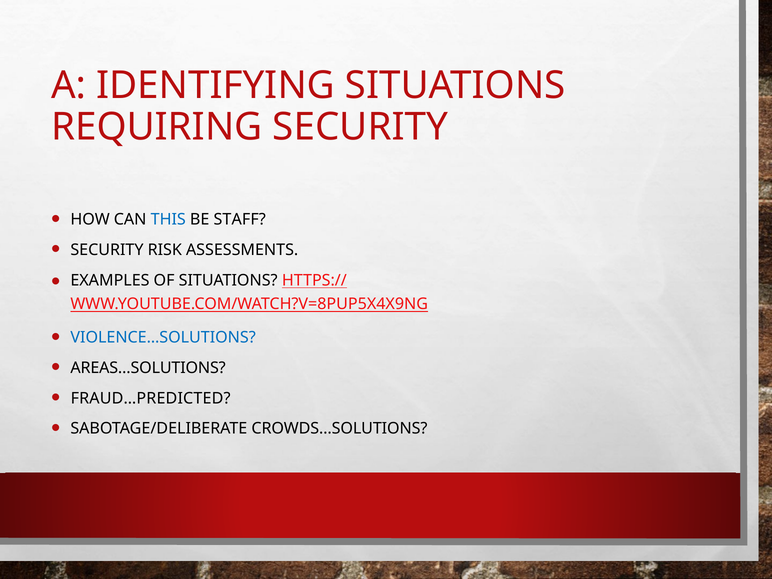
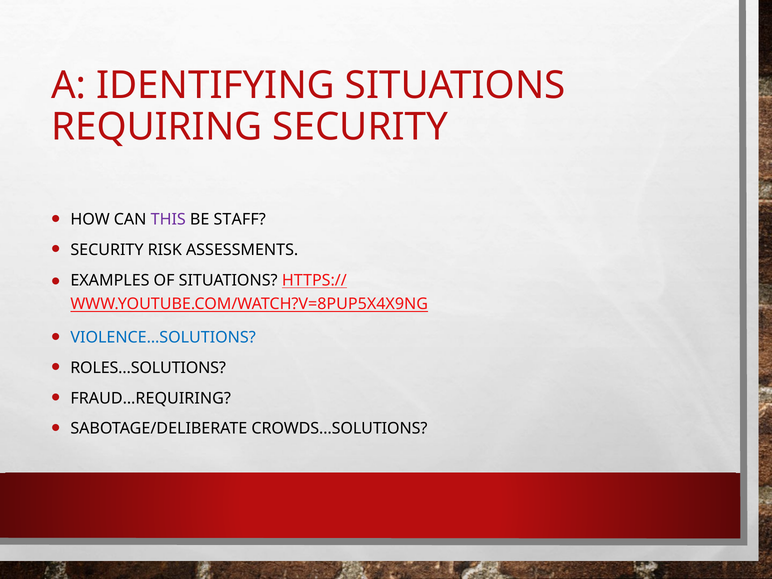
THIS colour: blue -> purple (168, 219)
AREAS…SOLUTIONS: AREAS…SOLUTIONS -> ROLES…SOLUTIONS (148, 368)
FRAUD…PREDICTED: FRAUD…PREDICTED -> FRAUD…REQUIRING (151, 398)
